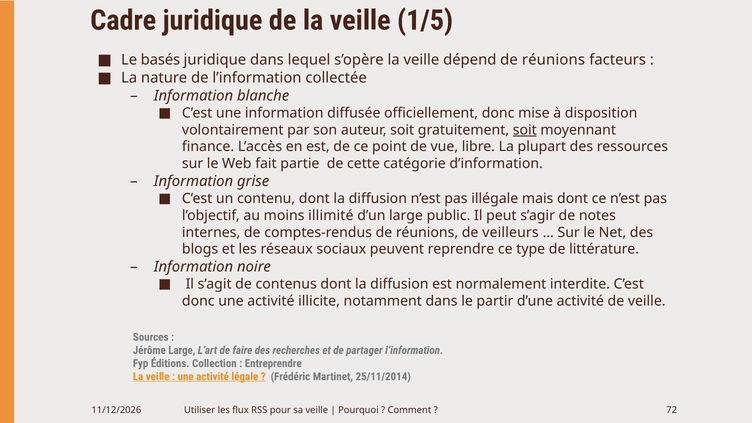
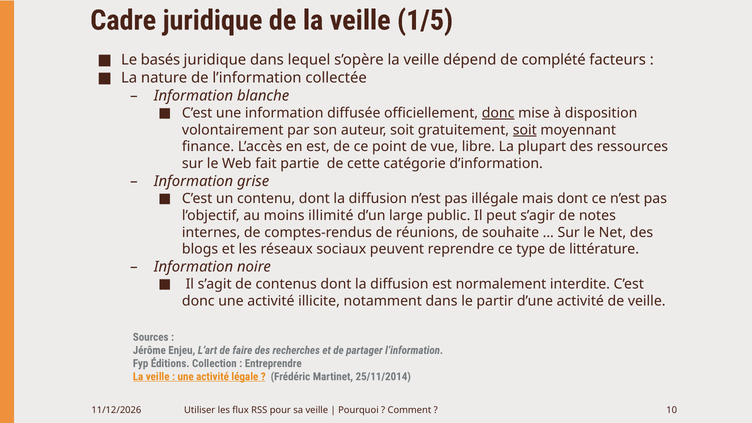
dépend de réunions: réunions -> complété (554, 60)
donc underline: none -> present (498, 113)
veilleurs: veilleurs -> souhaite (511, 232)
Jérôme Large: Large -> Enjeu (182, 350)
72: 72 -> 10 (672, 410)
